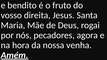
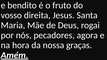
venha: venha -> graças (79, 45)
